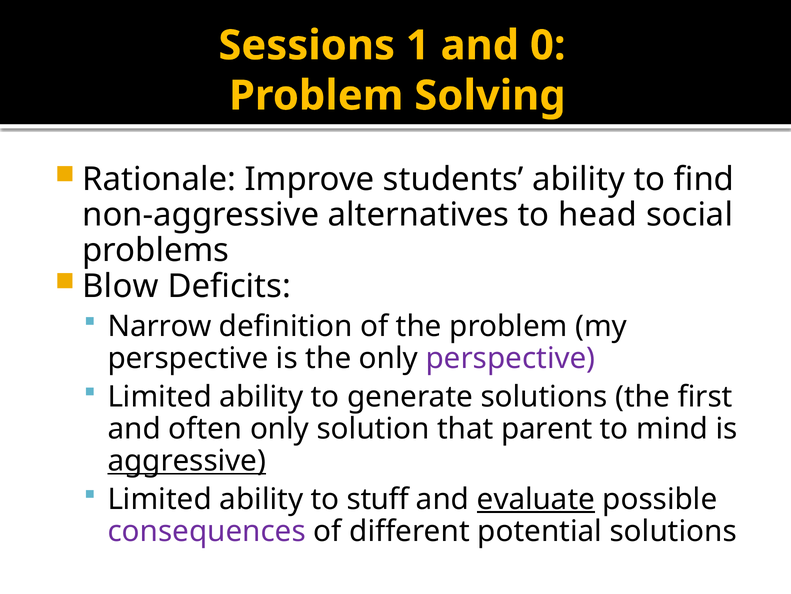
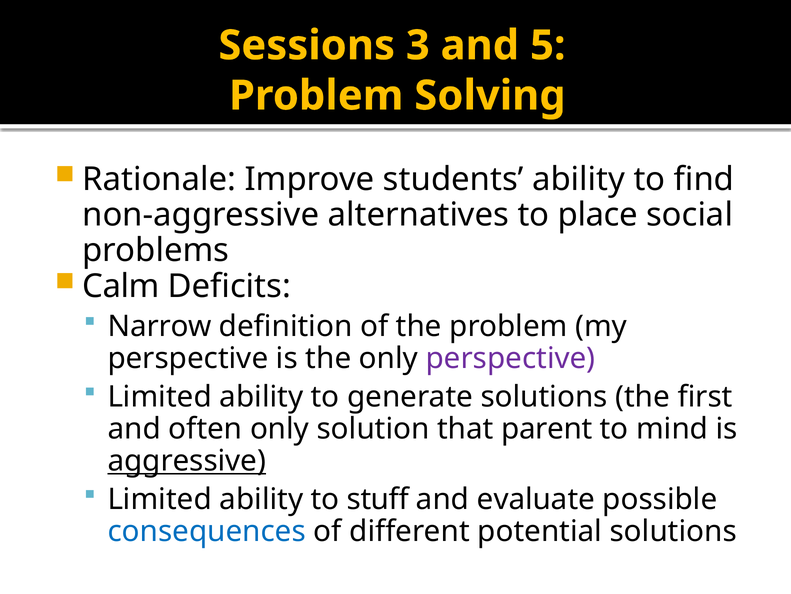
1: 1 -> 3 (418, 45)
0: 0 -> 5 (548, 45)
head: head -> place (598, 215)
Blow: Blow -> Calm (121, 286)
evaluate underline: present -> none (536, 499)
consequences colour: purple -> blue (207, 531)
